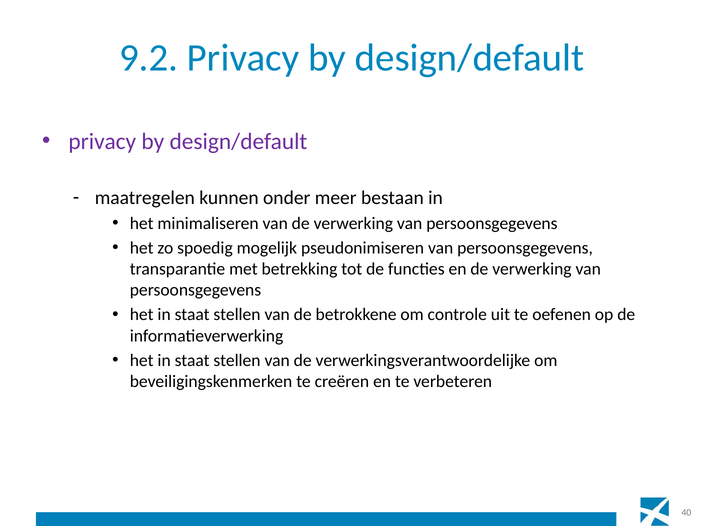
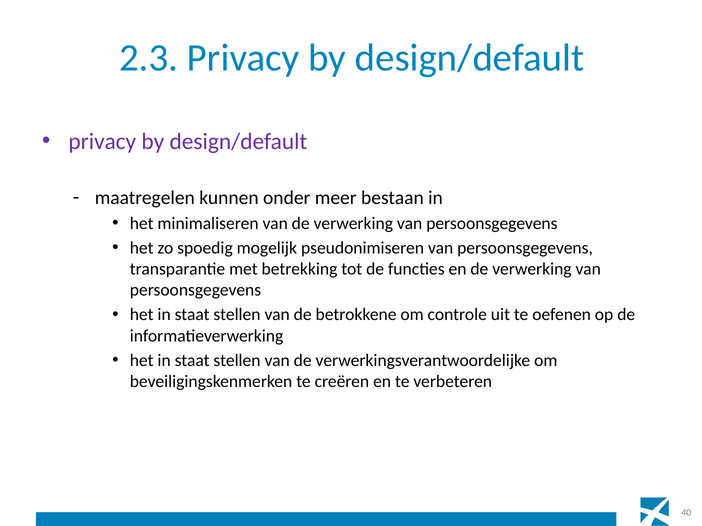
9.2: 9.2 -> 2.3 (149, 58)
